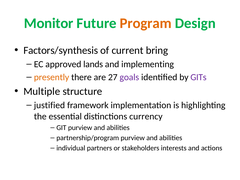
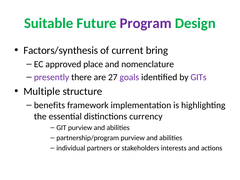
Monitor: Monitor -> Suitable (49, 23)
Program colour: orange -> purple (146, 23)
lands: lands -> place (93, 64)
implementing: implementing -> nomenclature (148, 64)
presently colour: orange -> purple (52, 77)
justified: justified -> benefits (49, 105)
